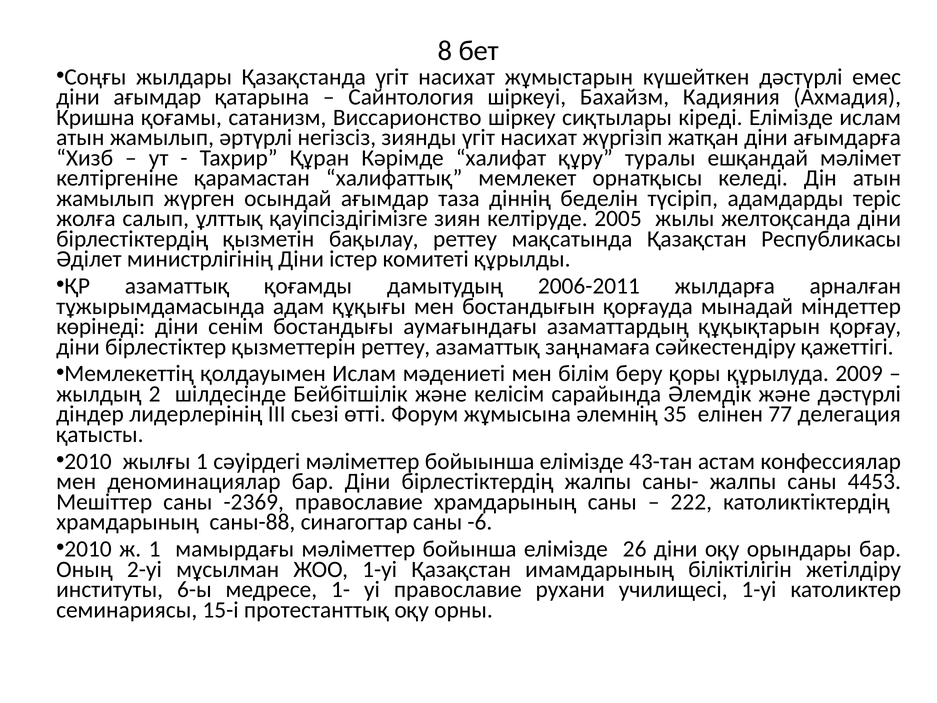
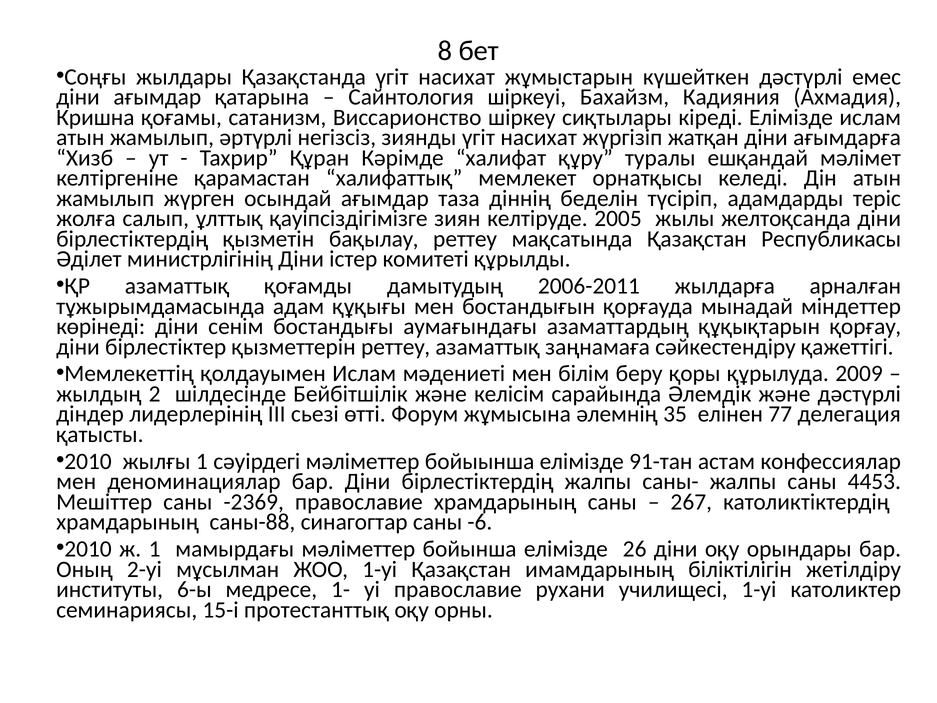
43-тан: 43-тан -> 91-тан (661, 461)
222: 222 -> 267 (691, 502)
